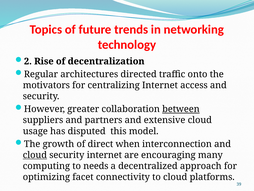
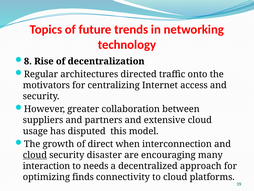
2: 2 -> 8 (28, 61)
between underline: present -> none (181, 109)
security internet: internet -> disaster (104, 155)
computing: computing -> interaction (46, 166)
facet: facet -> finds (83, 177)
